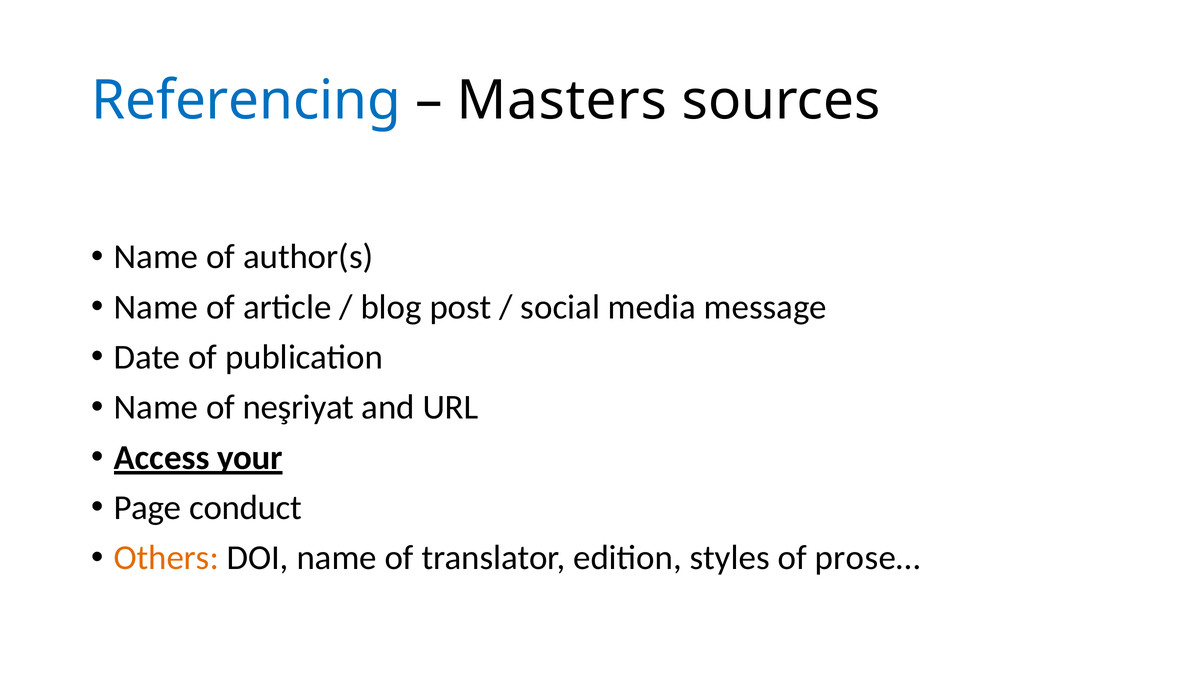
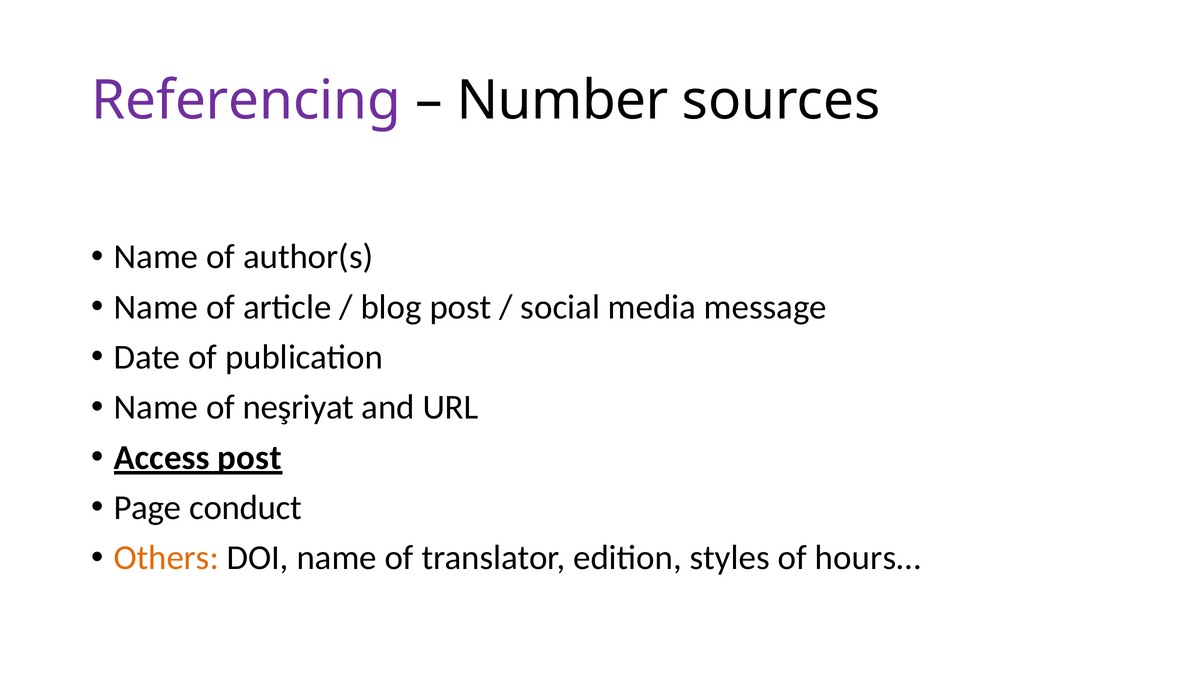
Referencing colour: blue -> purple (246, 101)
Masters: Masters -> Number (563, 101)
Access your: your -> post (250, 457)
prose…: prose… -> hours… (868, 558)
